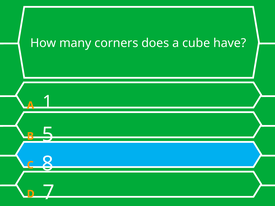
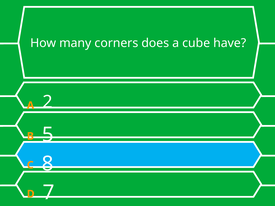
1: 1 -> 2 (48, 102)
